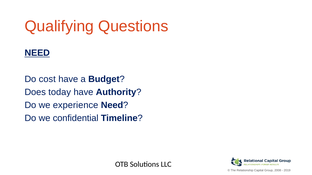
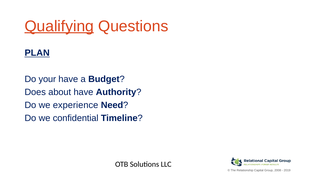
Qualifying underline: none -> present (59, 26)
NEED: NEED -> PLAN (37, 53)
cost: cost -> your (47, 79)
today: today -> about (60, 92)
